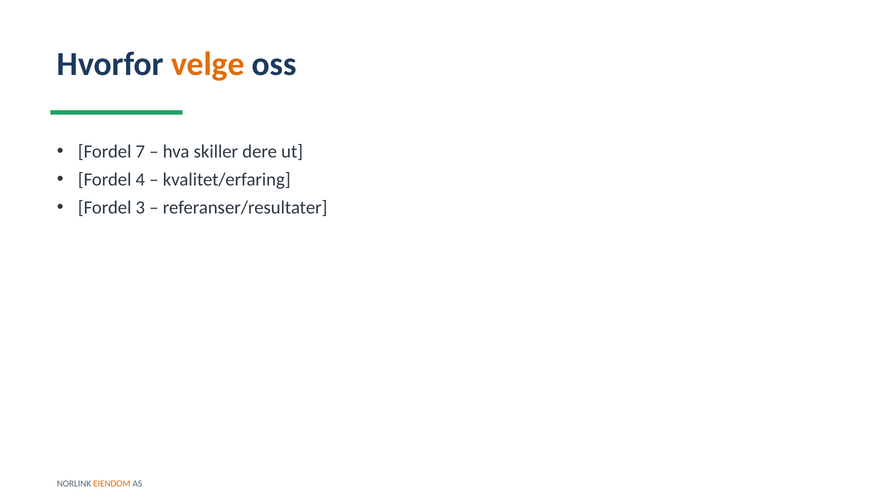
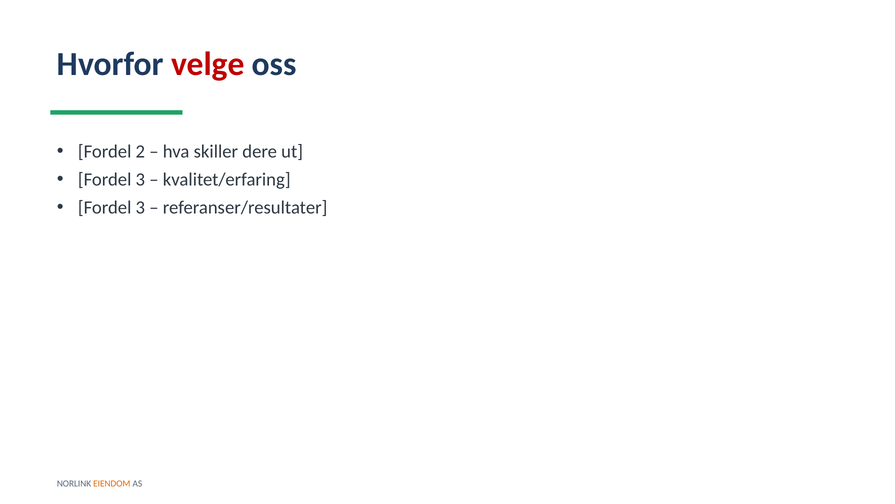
velge colour: orange -> red (208, 64)
7: 7 -> 2 (140, 152)
4: 4 -> 3 (140, 180)
